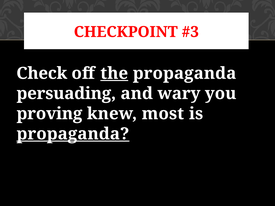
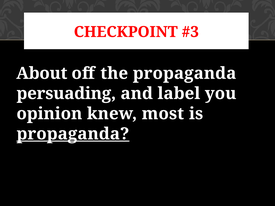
Check: Check -> About (42, 73)
the underline: present -> none (114, 73)
wary: wary -> label (179, 94)
proving: proving -> opinion (49, 114)
